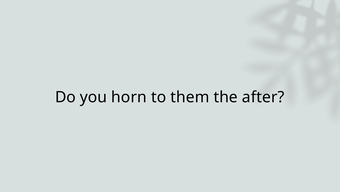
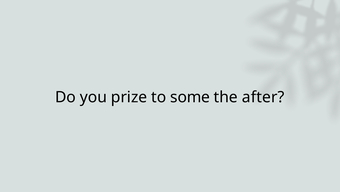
horn: horn -> prize (129, 97)
them: them -> some (190, 97)
